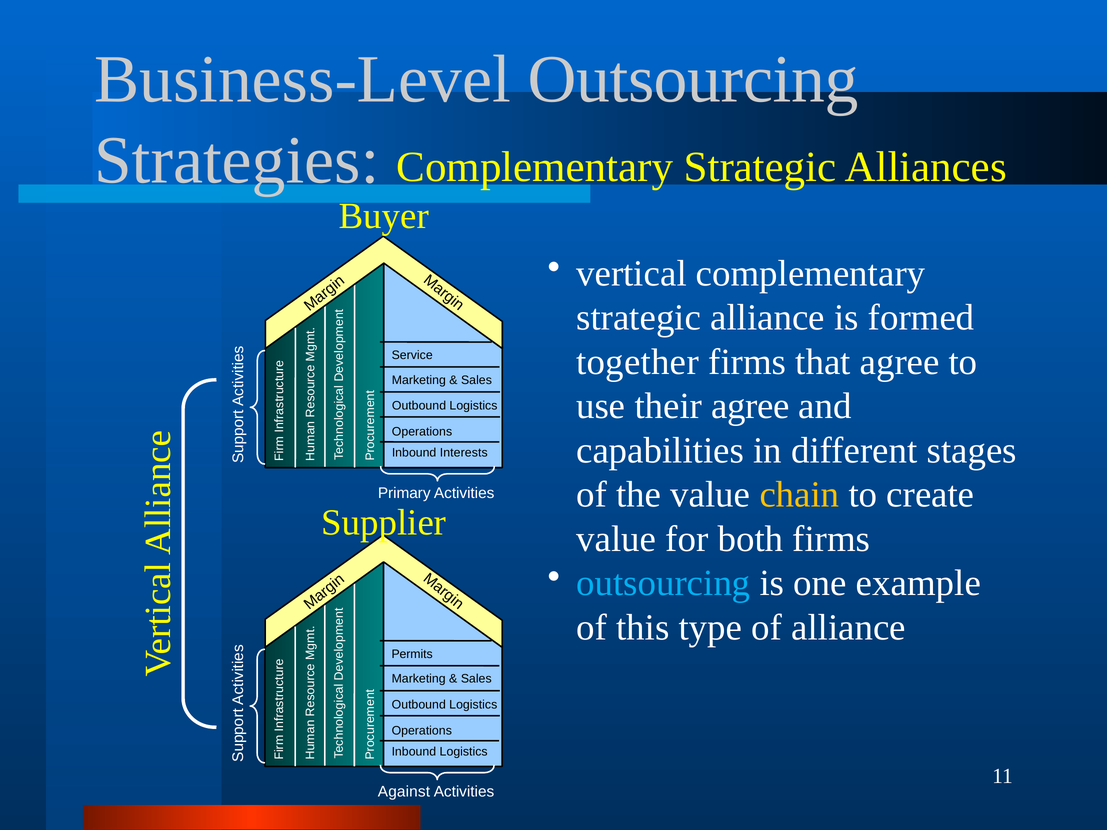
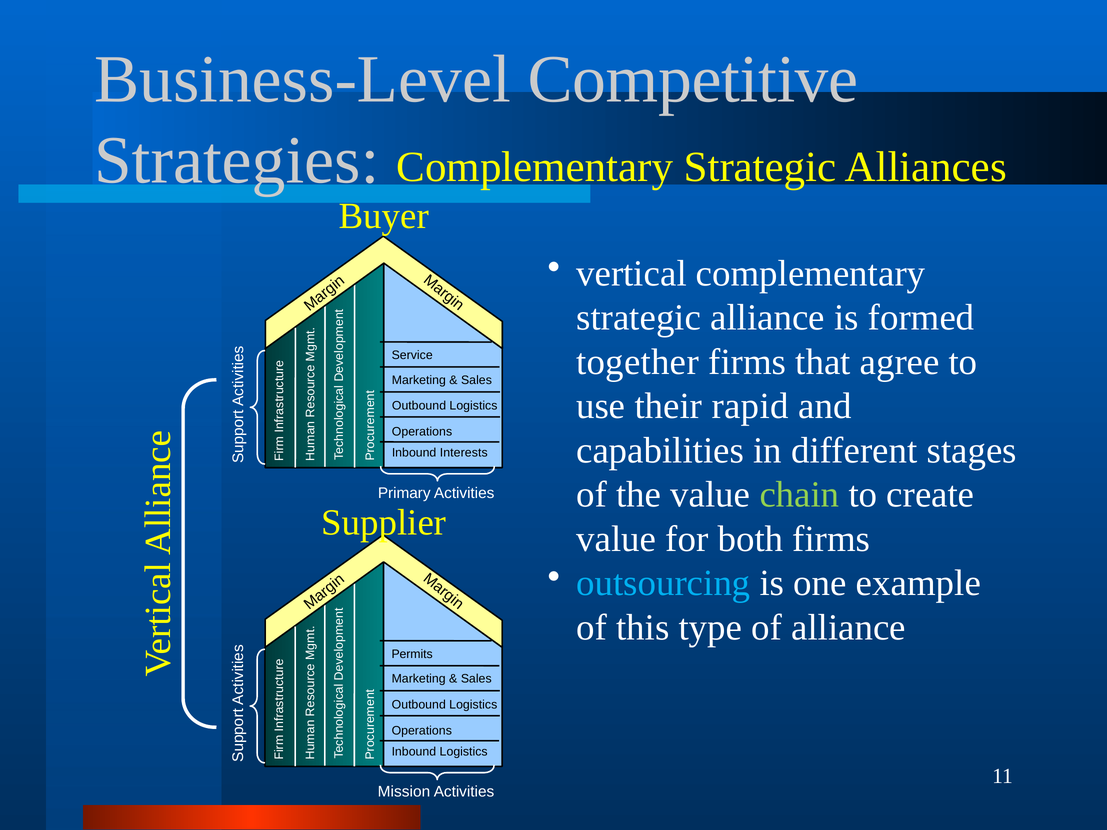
Business-Level Outsourcing: Outsourcing -> Competitive (693, 79)
their agree: agree -> rapid (750, 406)
chain colour: yellow -> light green (799, 495)
Against: Against -> Mission (404, 792)
